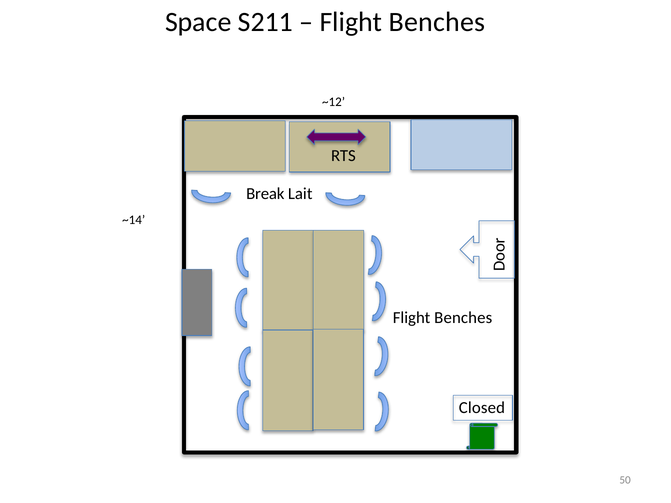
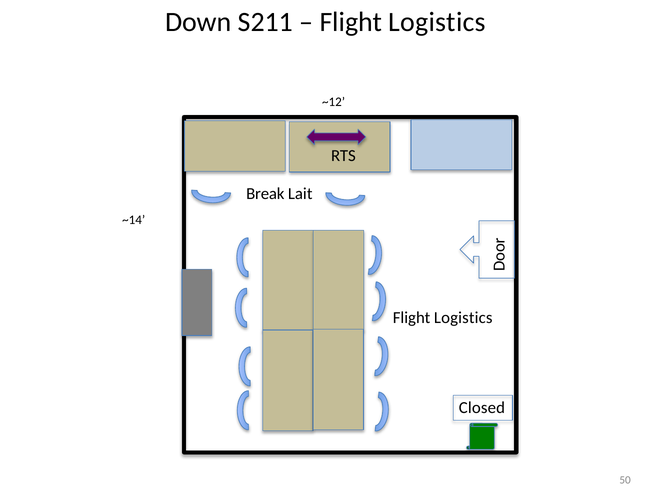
Space: Space -> Down (198, 22)
Benches: Benches -> Logistics (437, 22)
Benches: Benches -> Logistics (463, 318)
